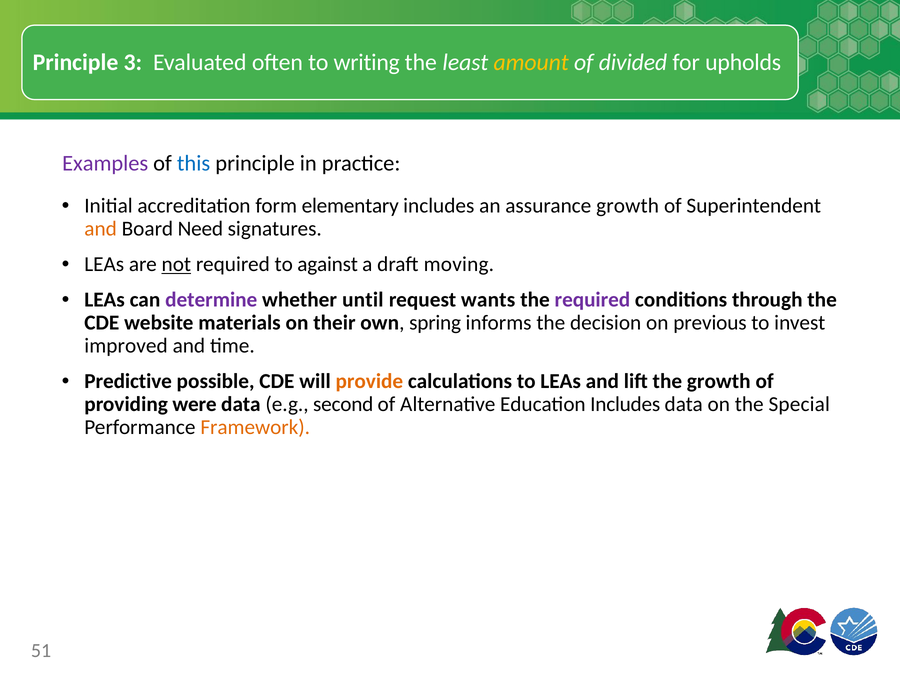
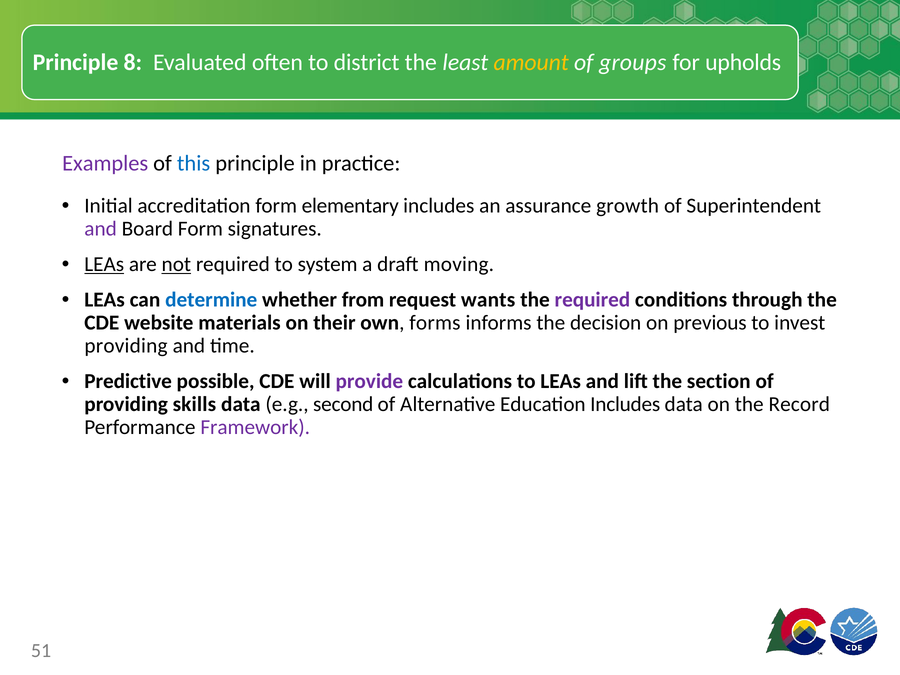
3: 3 -> 8 (133, 62)
writing: writing -> district (367, 62)
divided: divided -> groups (633, 62)
and colour: orange -> purple (101, 229)
Board Need: Need -> Form (200, 229)
LEAs underline: none -> present (104, 264)
against: against -> system (328, 264)
determine colour: purple -> blue (211, 300)
until: until -> from (363, 300)
spring: spring -> forms (435, 323)
improved: improved -> providing (126, 346)
provide colour: orange -> purple (369, 381)
the growth: growth -> section (719, 381)
were: were -> skills (194, 404)
Special: Special -> Record (799, 404)
Framework colour: orange -> purple (255, 427)
